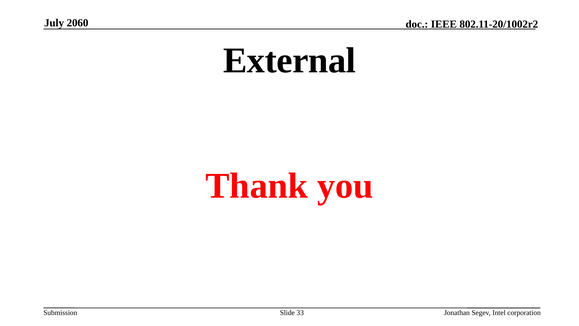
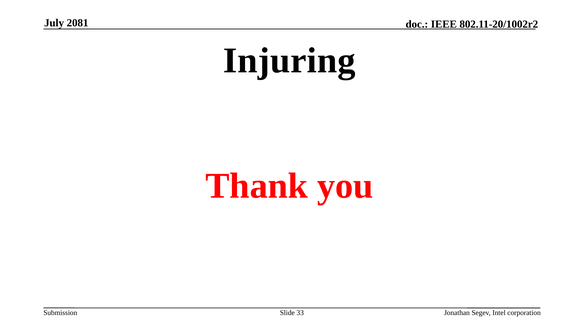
2060: 2060 -> 2081 (78, 23)
External: External -> Injuring (289, 60)
